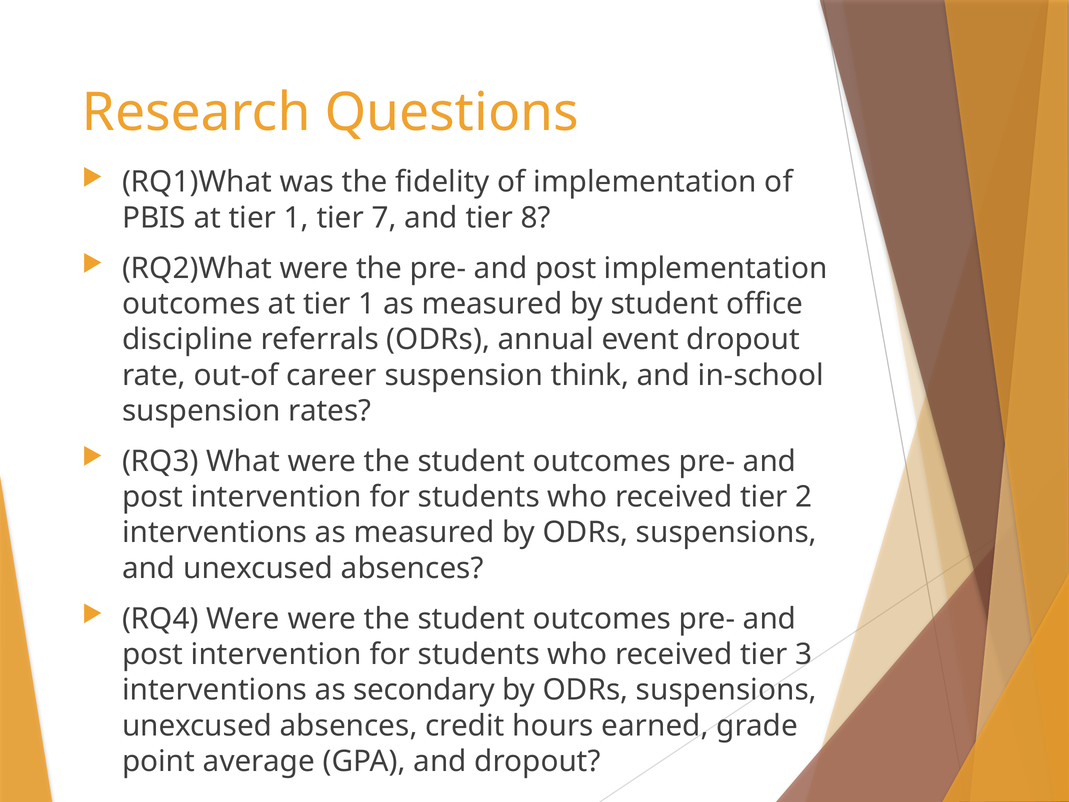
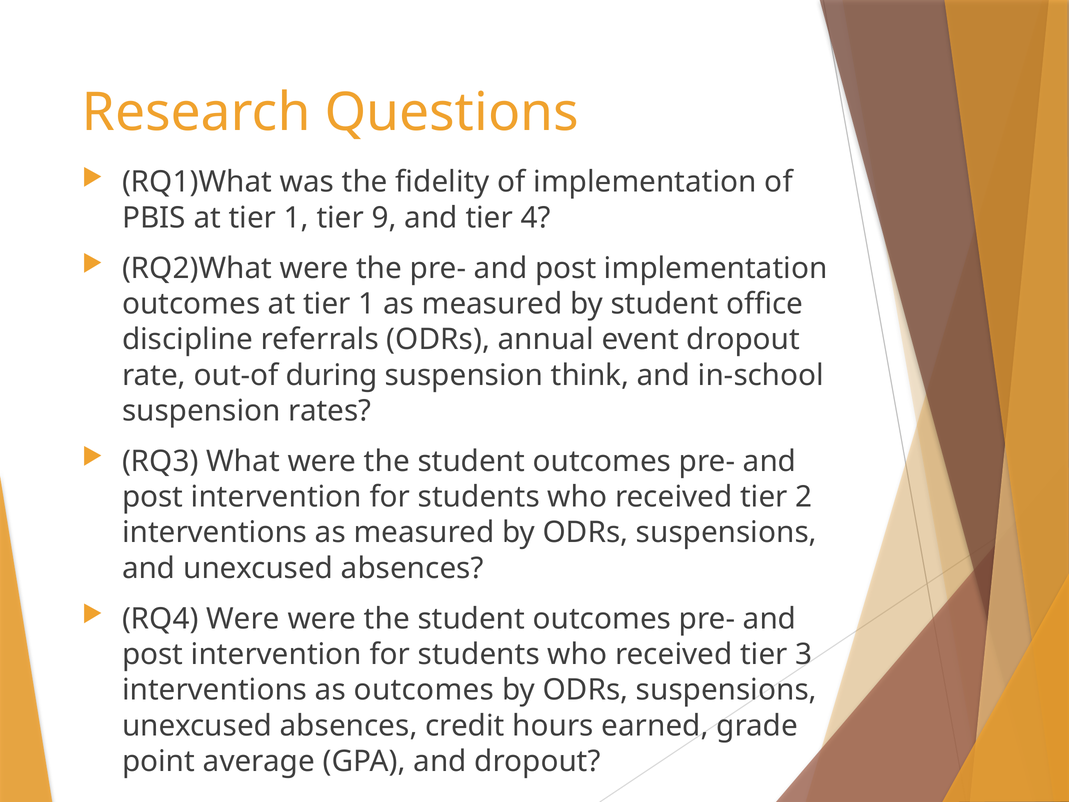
7: 7 -> 9 (384, 218)
8: 8 -> 4 (536, 218)
career: career -> during (332, 375)
as secondary: secondary -> outcomes (424, 690)
